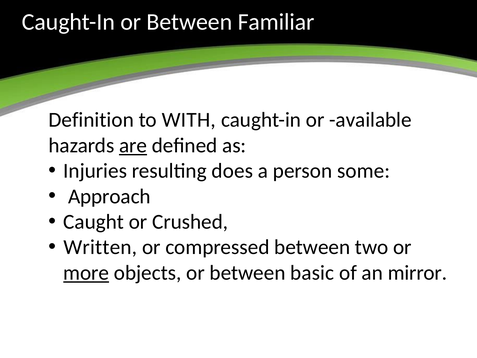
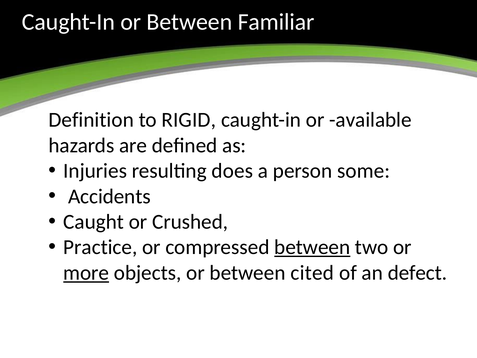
WITH: WITH -> RIGID (189, 120)
are underline: present -> none (133, 145)
Approach: Approach -> Accidents (109, 196)
Written: Written -> Practice (100, 247)
between underline: none -> present (312, 247)
basic: basic -> cited (312, 273)
mirror: mirror -> defect (417, 273)
